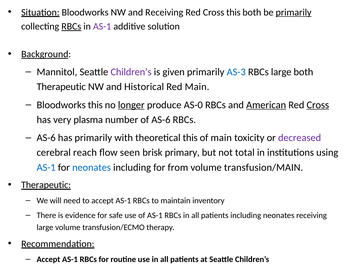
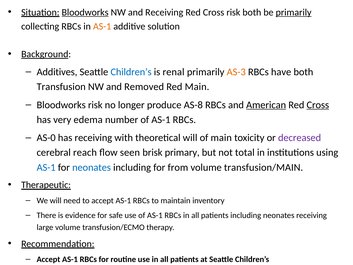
Bloodworks underline: none -> present (85, 12)
Cross this: this -> risk (233, 12)
RBCs underline: present -> none (71, 26)
AS-1 colour: purple -> orange (102, 26)
Mannitol: Mannitol -> Additives (57, 72)
Children’s colour: purple -> blue (131, 72)
given: given -> renal (174, 72)
AS-3 colour: blue -> orange (236, 72)
RBCs large: large -> have (281, 72)
Therapeutic: Therapeutic -> Transfusion (61, 87)
Historical: Historical -> Removed (144, 87)
Bloodworks this: this -> risk (95, 105)
longer underline: present -> none (131, 105)
AS-0: AS-0 -> AS-8 (193, 105)
plasma: plasma -> edema (88, 120)
number of AS-6: AS-6 -> AS-1 (161, 120)
AS-6: AS-6 -> AS-0 (46, 138)
has primarily: primarily -> receiving (93, 138)
theoretical this: this -> will (190, 138)
